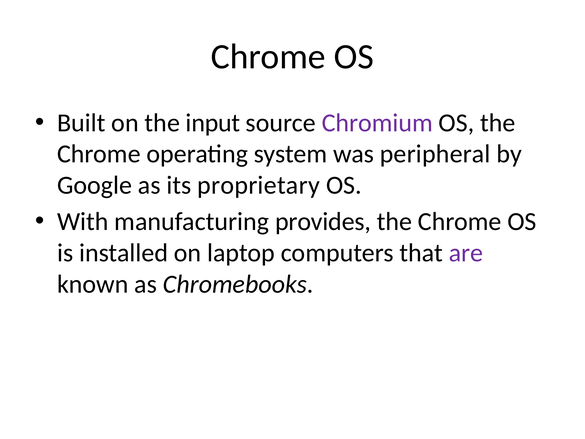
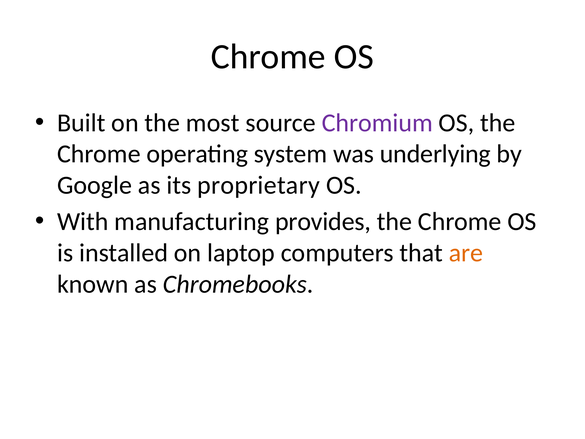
input: input -> most (213, 123)
peripheral: peripheral -> underlying (435, 154)
are colour: purple -> orange (466, 253)
